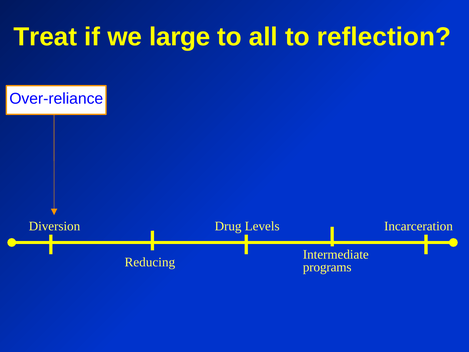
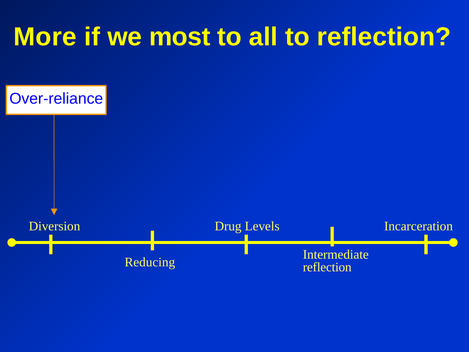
Treat: Treat -> More (45, 37)
large: large -> most (180, 37)
programs: programs -> reflection (327, 267)
